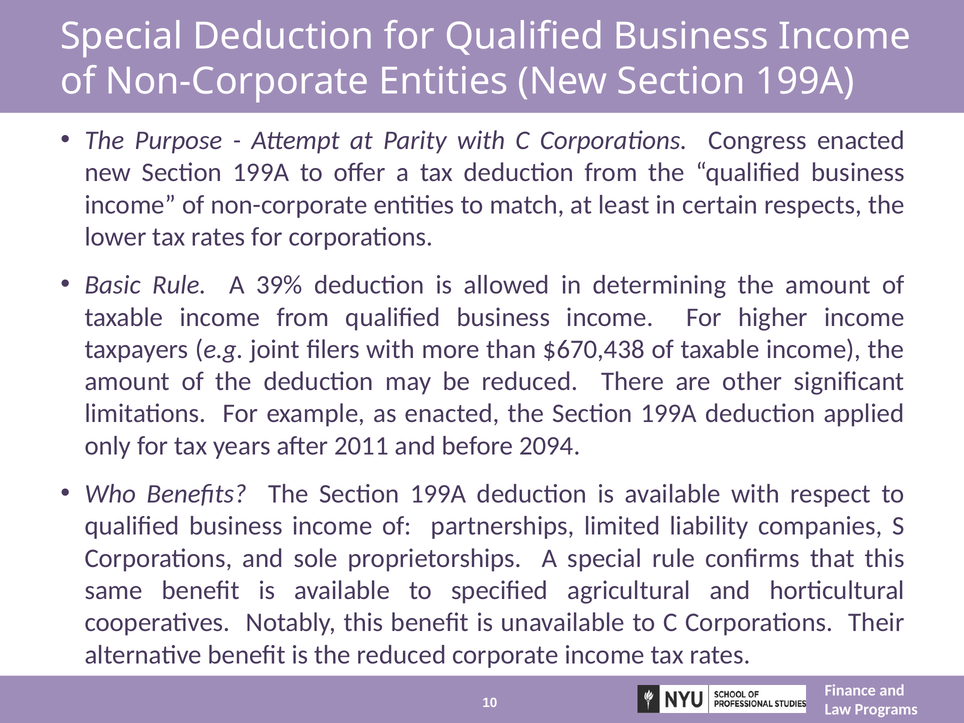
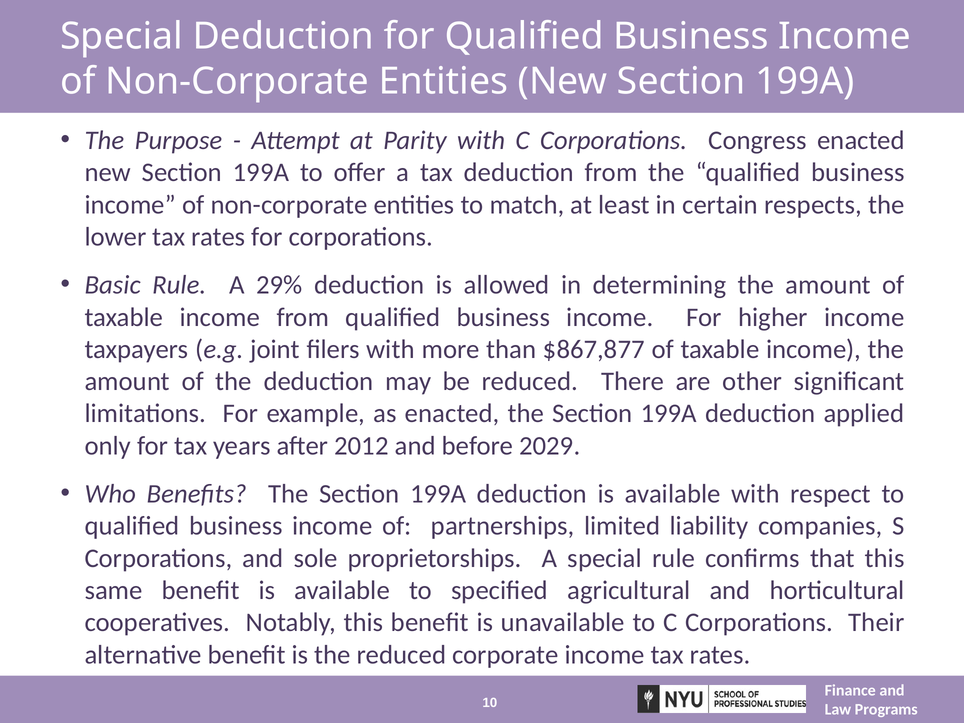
39%: 39% -> 29% (279, 285)
$670,438: $670,438 -> $867,877 (594, 349)
2011: 2011 -> 2012 (361, 446)
2094: 2094 -> 2029 (550, 446)
